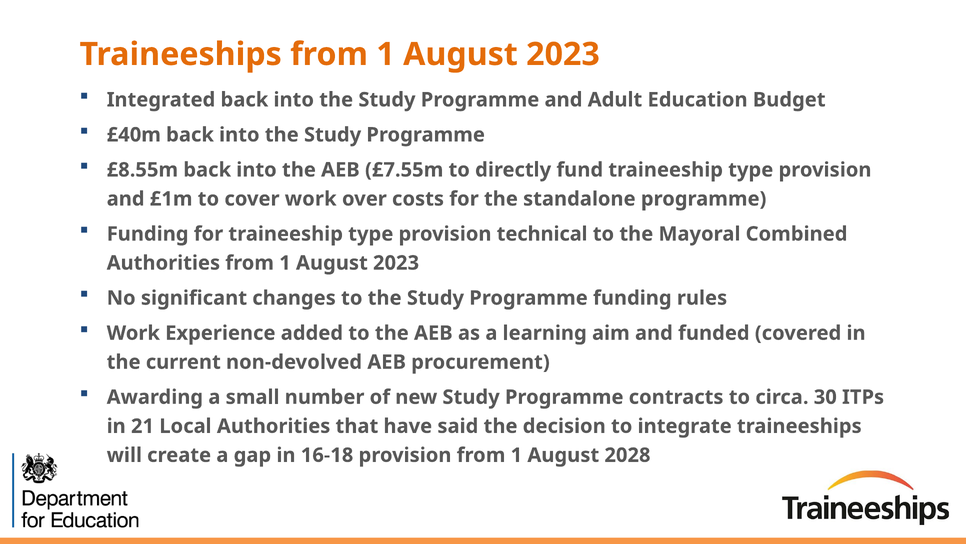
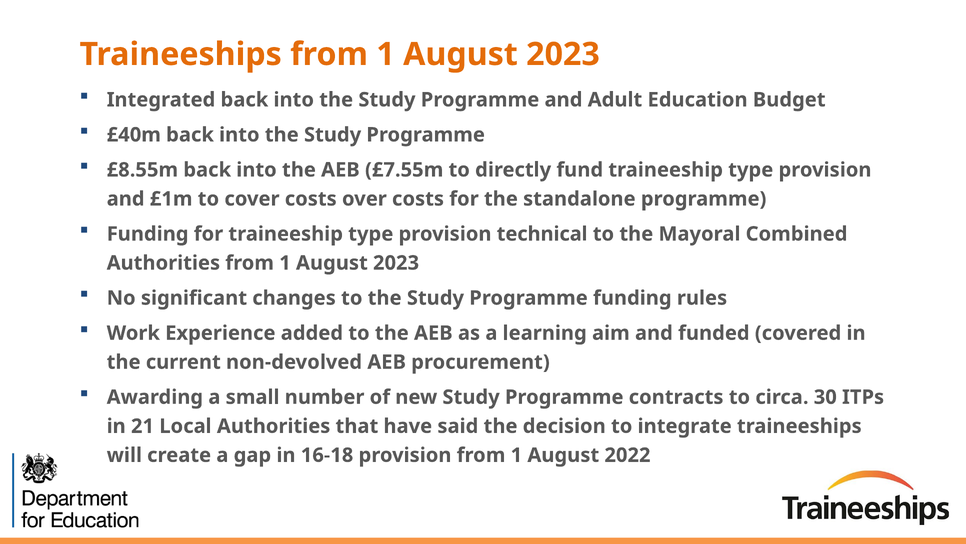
cover work: work -> costs (311, 199)
2028: 2028 -> 2022 (627, 455)
